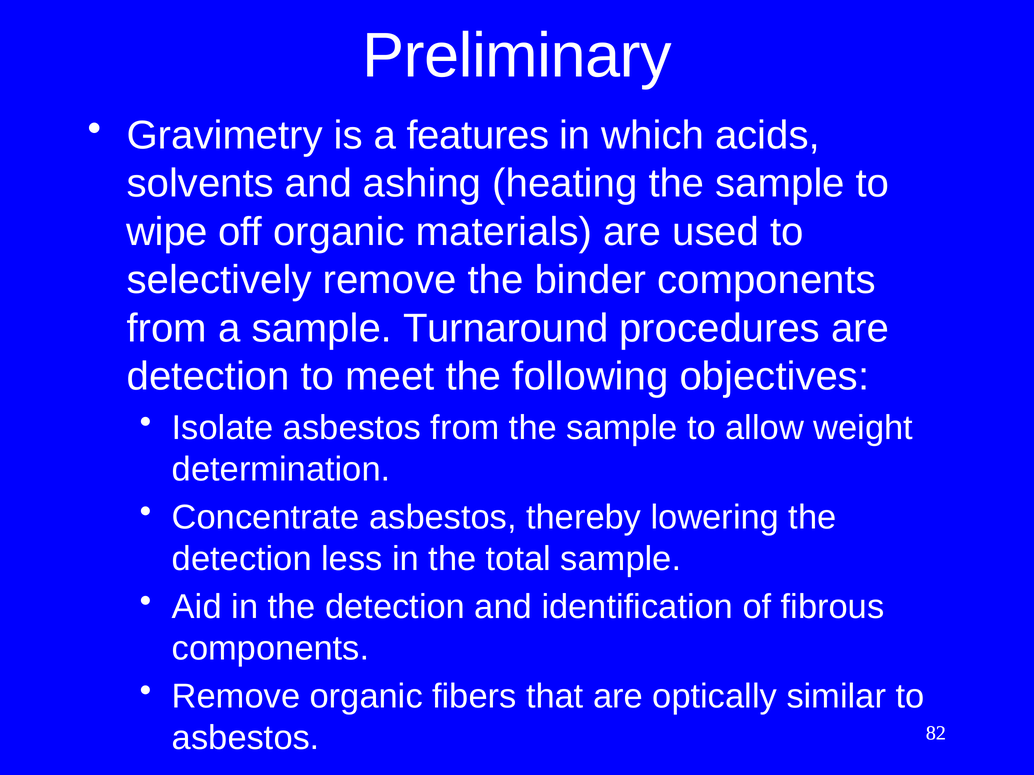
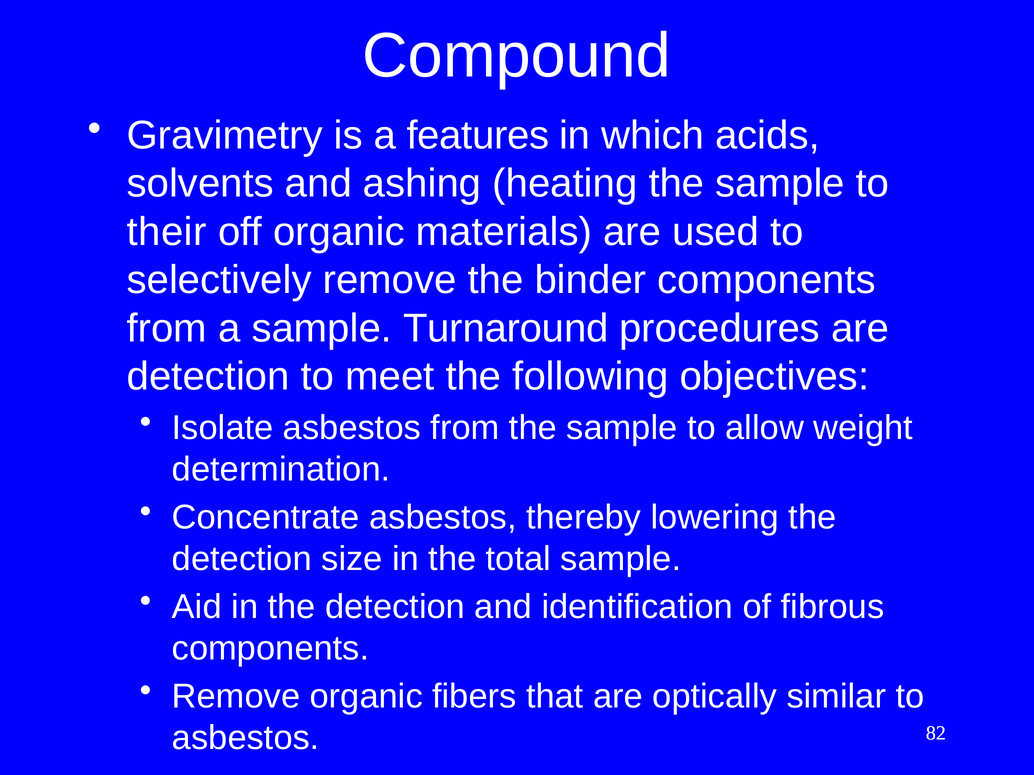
Preliminary: Preliminary -> Compound (517, 56)
wipe: wipe -> their (167, 232)
less: less -> size (352, 559)
